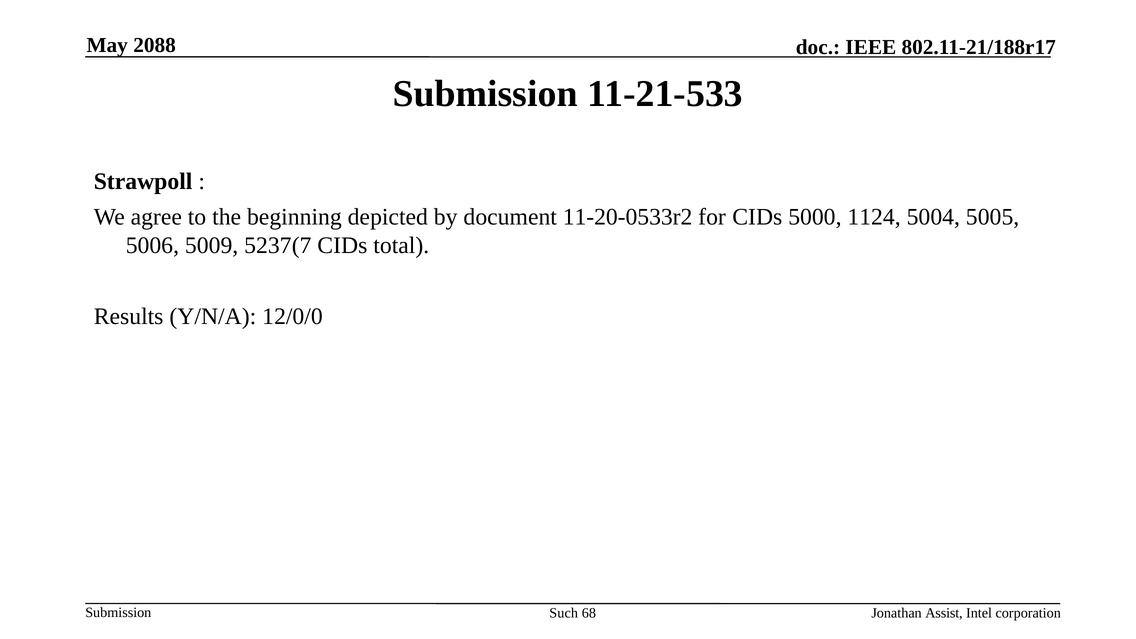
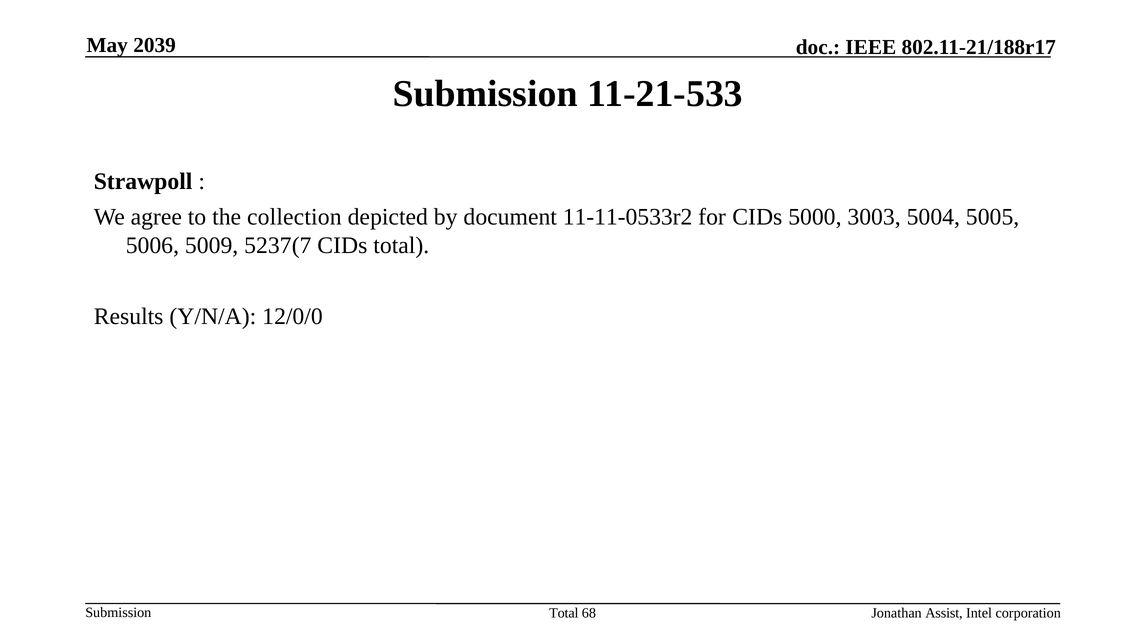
2088: 2088 -> 2039 (155, 45)
beginning: beginning -> collection (294, 217)
11-20-0533r2: 11-20-0533r2 -> 11-11-0533r2 (628, 217)
1124: 1124 -> 3003 (874, 217)
Such: Such -> Total (564, 613)
